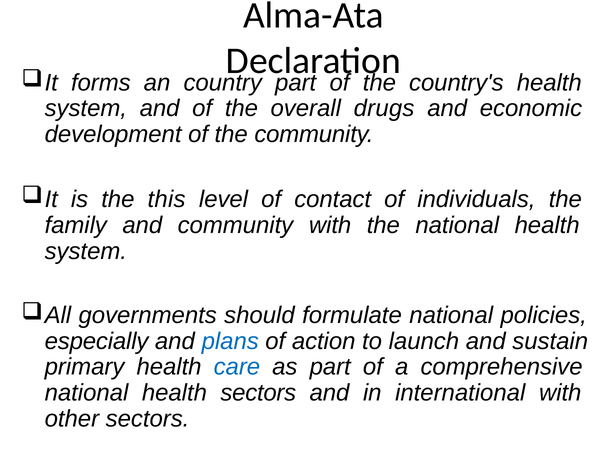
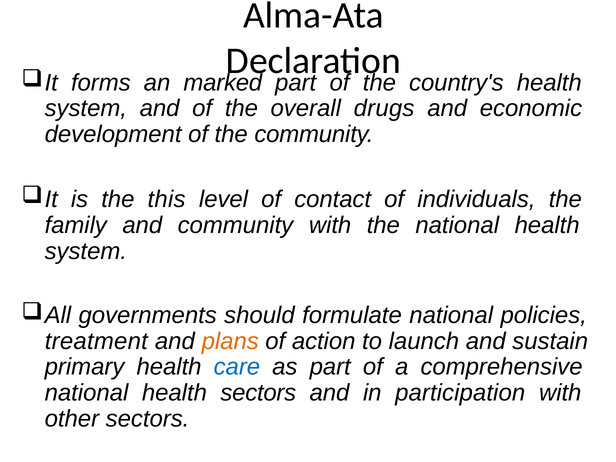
country: country -> marked (223, 83)
especially: especially -> treatment (96, 341)
plans colour: blue -> orange (230, 341)
international: international -> participation (460, 393)
